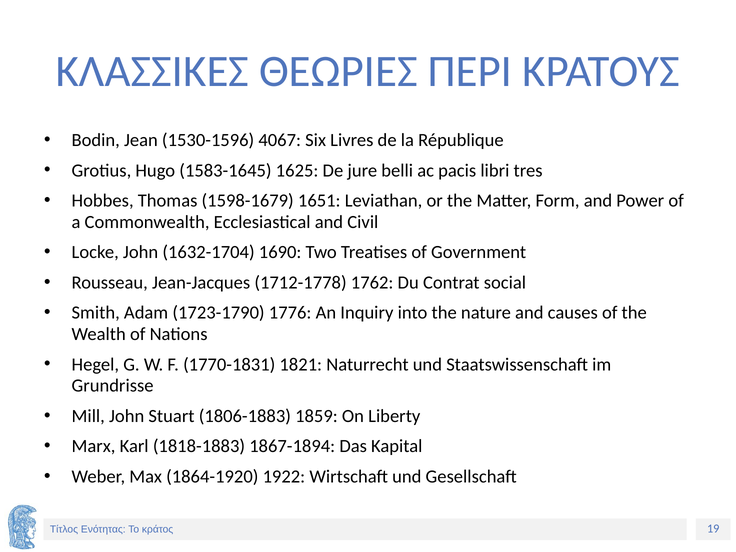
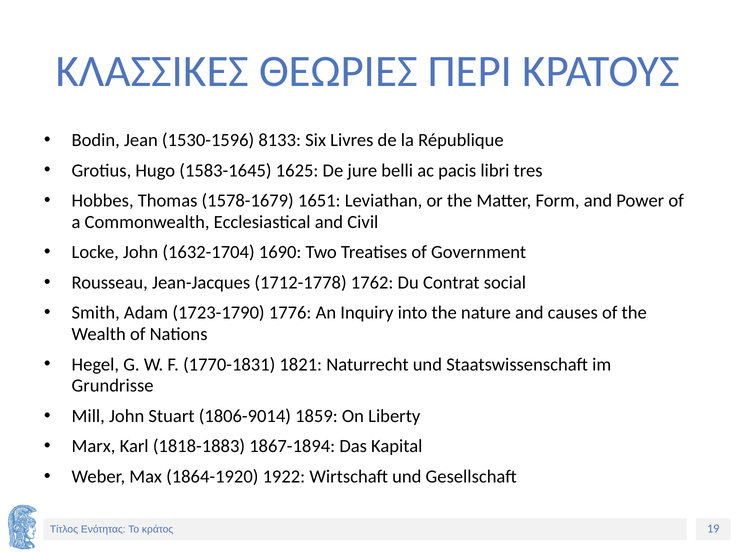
4067: 4067 -> 8133 (280, 140)
1598-1679: 1598-1679 -> 1578-1679 (248, 201)
1806-1883: 1806-1883 -> 1806-9014 (245, 416)
